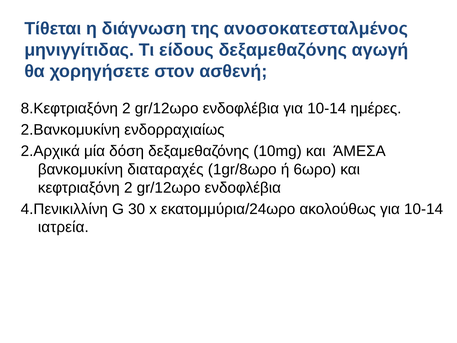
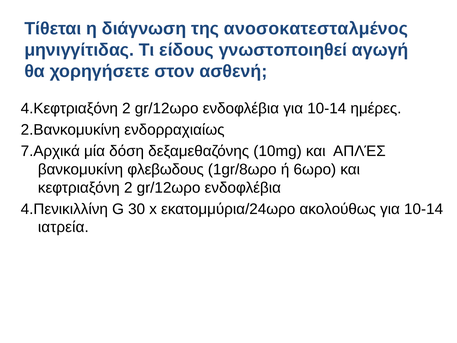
είδους δεξαμεθαζόνης: δεξαμεθαζόνης -> γνωστοποιηθεί (283, 50)
8.Κεφτριαξόνη: 8.Κεφτριαξόνη -> 4.Κεφτριαξόνη (69, 108)
2.Αρχικά: 2.Αρχικά -> 7.Αρχικά (50, 151)
ΆΜΕΣΑ: ΆΜΕΣΑ -> ΑΠΛΈΣ (359, 151)
διαταραχές: διαταραχές -> φλεβωδους (166, 169)
